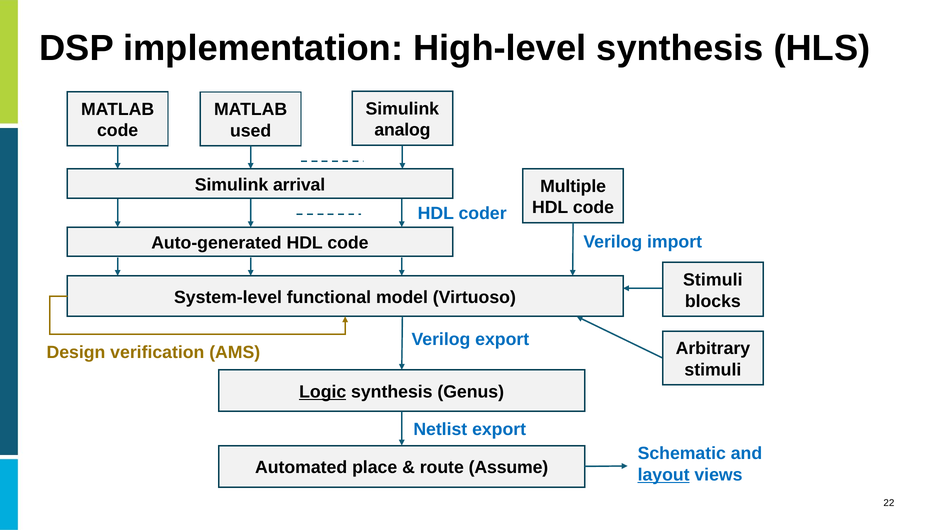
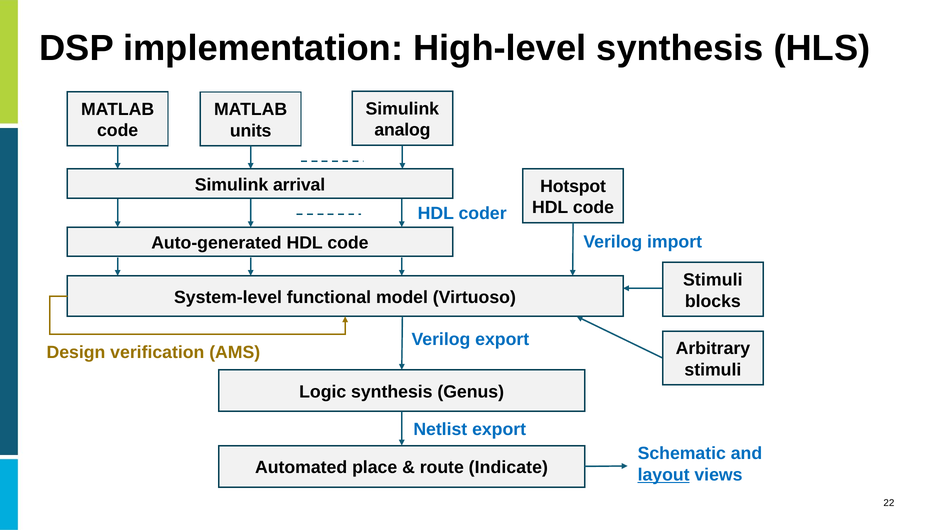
used: used -> units (251, 131)
Multiple: Multiple -> Hotspot (573, 186)
Logic underline: present -> none (323, 392)
Assume: Assume -> Indicate (508, 467)
